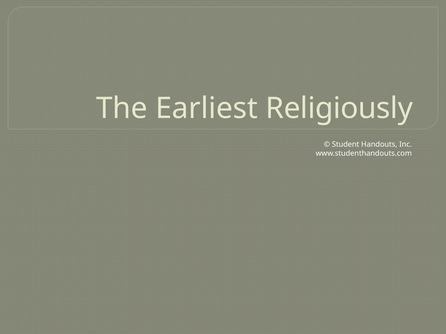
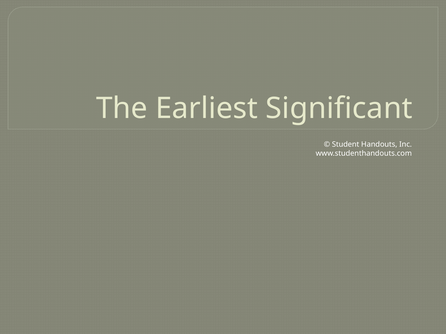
Religiously: Religiously -> Significant (339, 108)
